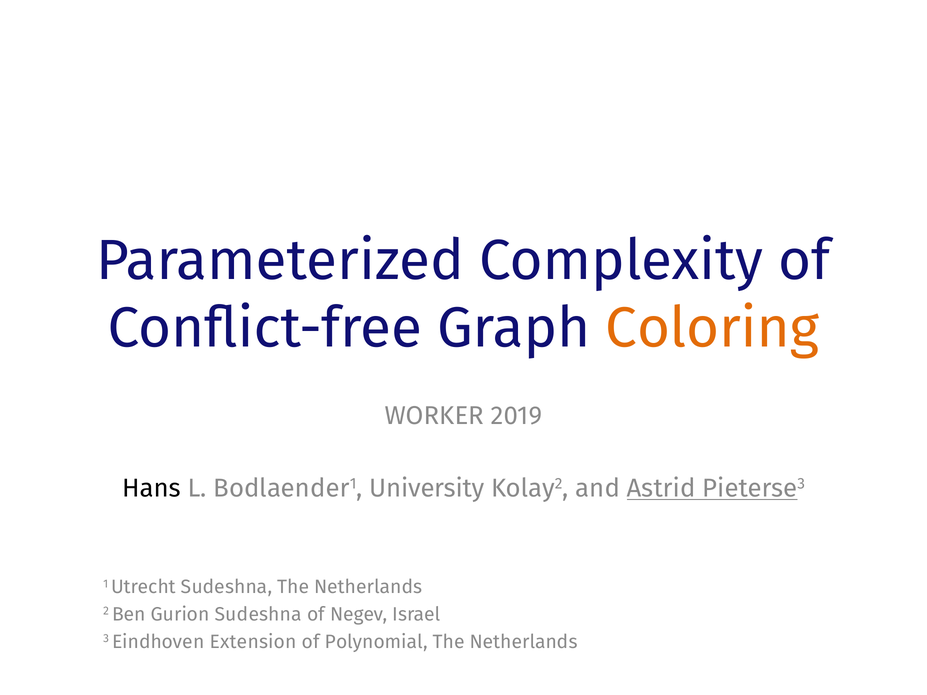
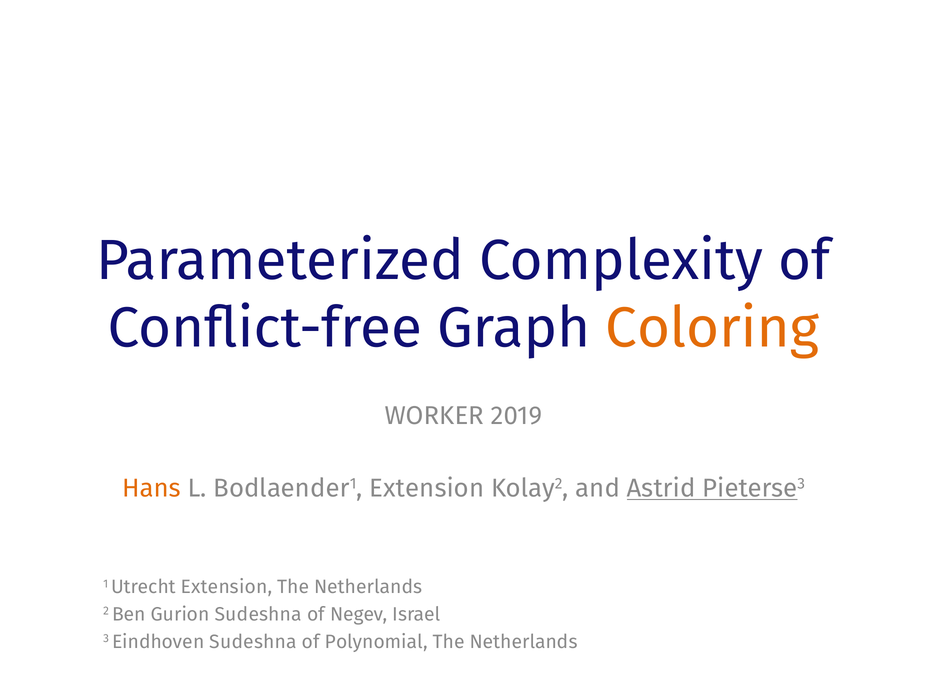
Hans colour: black -> orange (151, 489)
Bodlaender1 University: University -> Extension (427, 489)
Utrecht Sudeshna: Sudeshna -> Extension (227, 587)
Eindhoven Extension: Extension -> Sudeshna (253, 642)
